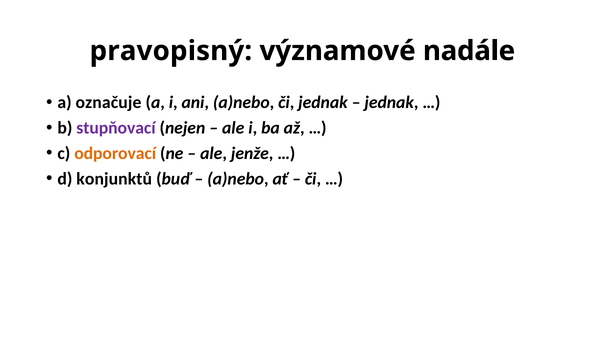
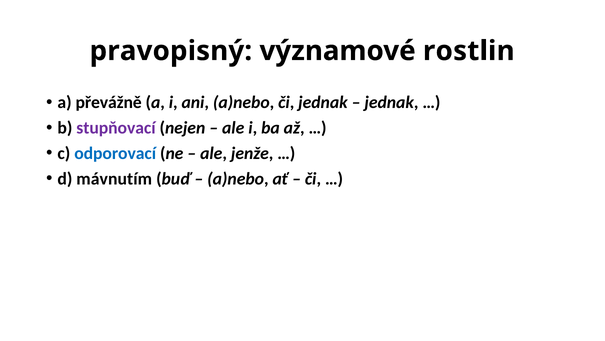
nadále: nadále -> rostlin (469, 51)
označuje: označuje -> převážně (109, 102)
odporovací colour: orange -> blue (115, 153)
konjunktů: konjunktů -> mávnutím (114, 178)
